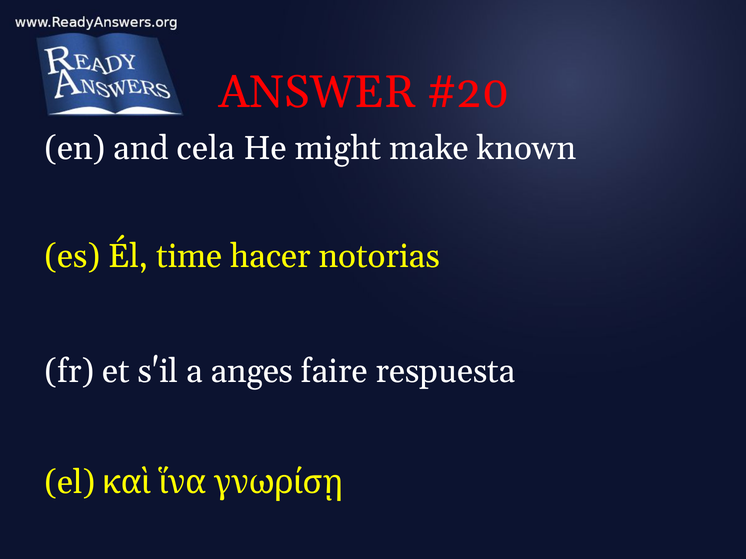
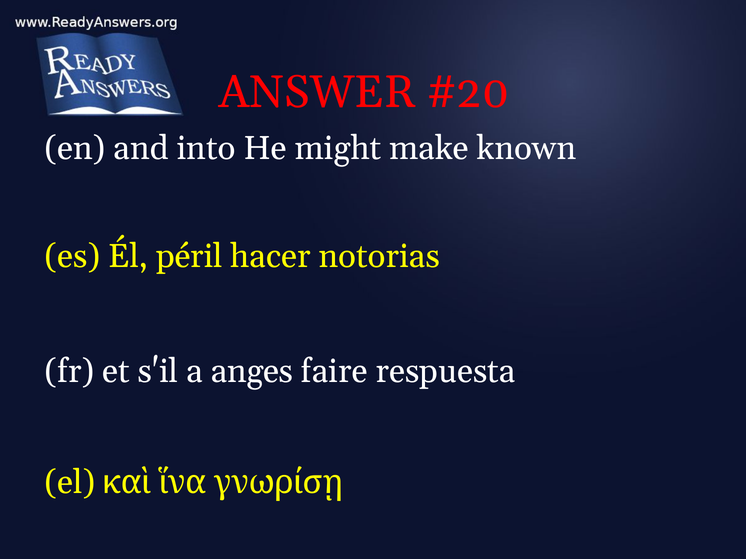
cela: cela -> into (206, 149)
time: time -> péril (189, 257)
